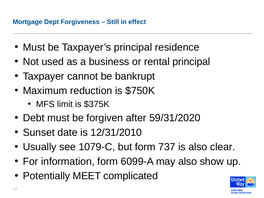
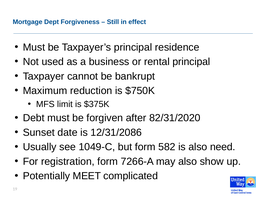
59/31/2020: 59/31/2020 -> 82/31/2020 (175, 118)
12/31/2010: 12/31/2010 -> 12/31/2086 (116, 132)
1079-C: 1079-C -> 1049-C (97, 147)
737: 737 -> 582 (167, 147)
clear: clear -> need (223, 147)
information: information -> registration (68, 161)
6099-A: 6099-A -> 7266-A (137, 161)
